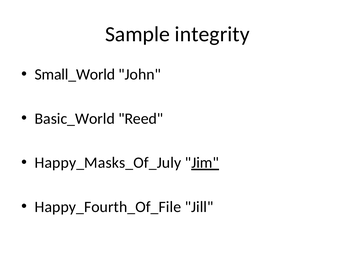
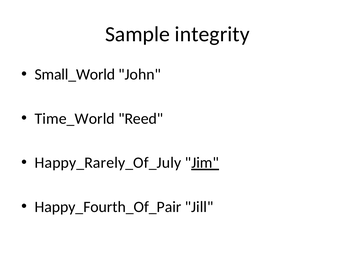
Basic_World: Basic_World -> Time_World (75, 119)
Happy_Masks_Of_July: Happy_Masks_Of_July -> Happy_Rarely_Of_July (108, 163)
Happy_Fourth_Of_File: Happy_Fourth_Of_File -> Happy_Fourth_Of_Pair (108, 207)
